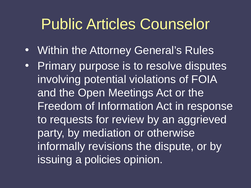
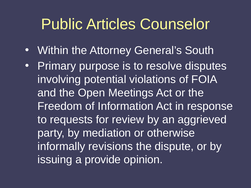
Rules: Rules -> South (199, 51)
policies: policies -> provide (103, 160)
